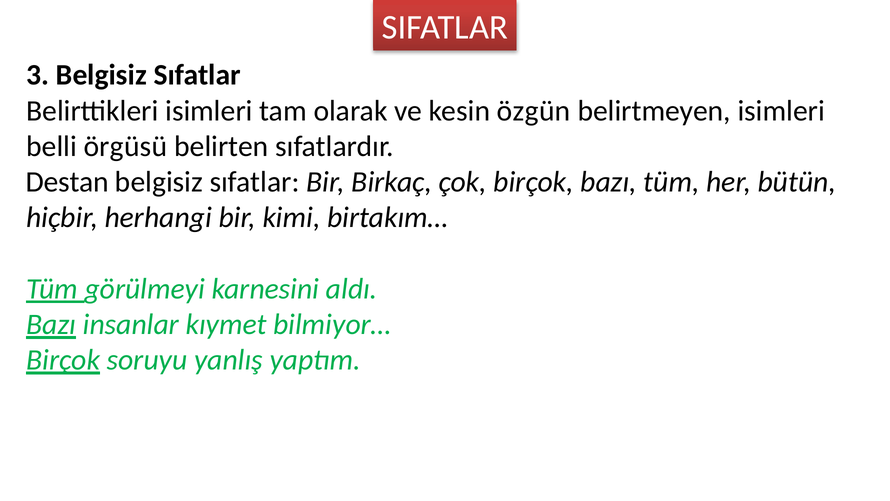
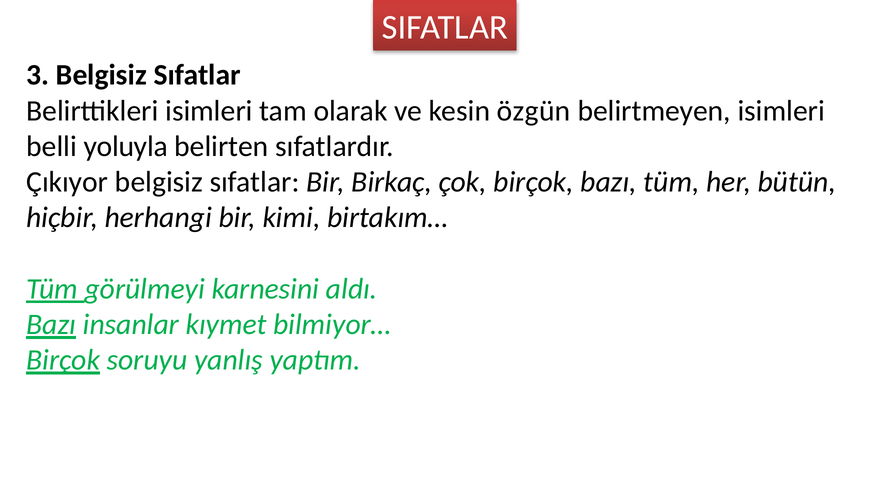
örgüsü: örgüsü -> yoluyla (126, 146)
Destan: Destan -> Çıkıyor (67, 182)
